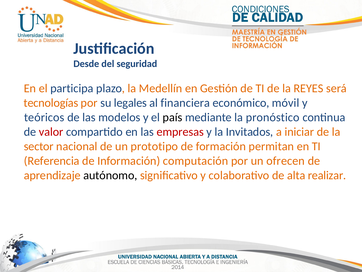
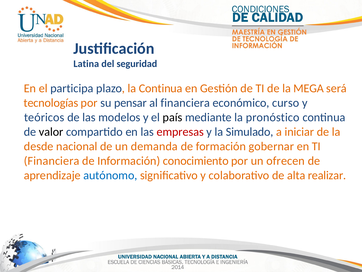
Desde: Desde -> Latina (86, 64)
la Medellín: Medellín -> Continua (161, 88)
REYES: REYES -> MEGA (309, 88)
legales: legales -> pensar (130, 103)
móvil: móvil -> curso (286, 103)
valor colour: red -> black (51, 132)
Invitados: Invitados -> Simulado (250, 132)
sector: sector -> desde (39, 146)
prototipo: prototipo -> demanda (154, 146)
permitan: permitan -> gobernar (271, 146)
Referencia: Referencia -> Financiera (52, 161)
computación: computación -> conocimiento (196, 161)
autónomo colour: black -> blue (110, 175)
